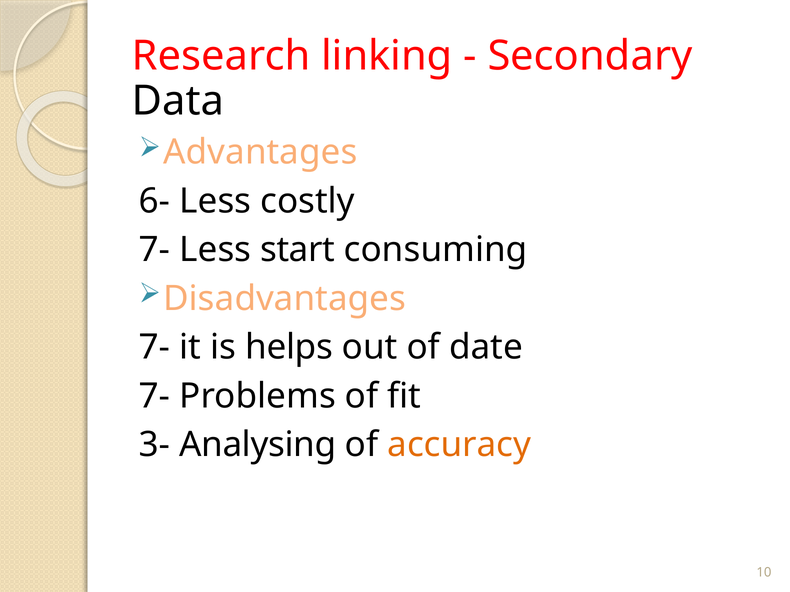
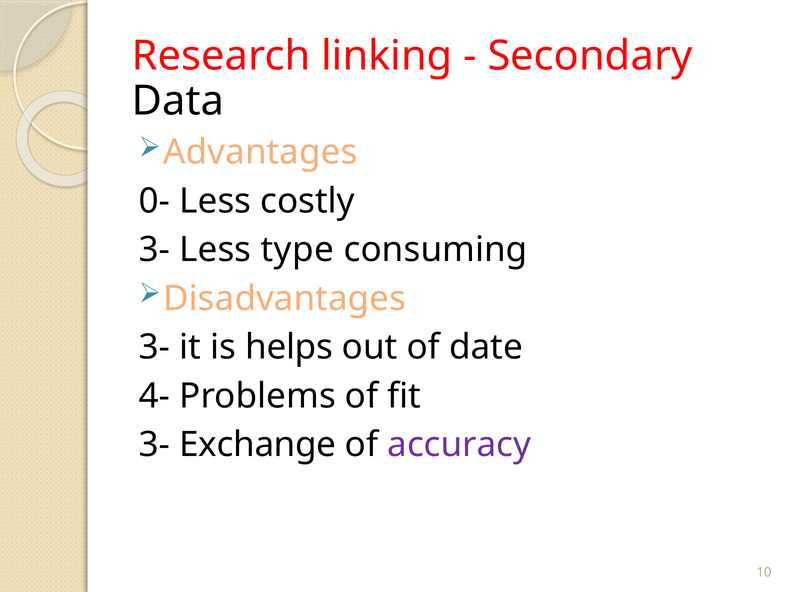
6-: 6- -> 0- (155, 201)
7-: 7- -> 3- (155, 250)
start: start -> type (297, 250)
7-: 7- -> 3- (155, 348)
7-: 7- -> 4- (155, 396)
Analysing: Analysing -> Exchange (258, 445)
accuracy colour: orange -> purple (459, 445)
